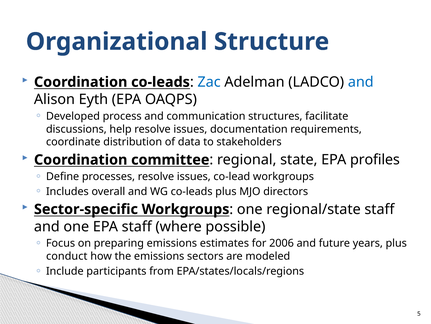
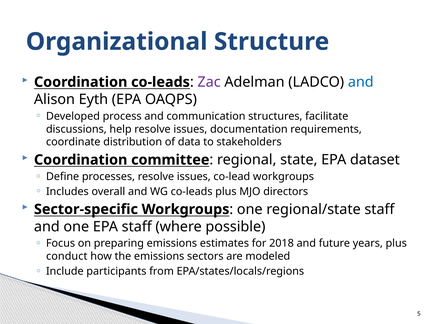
Zac colour: blue -> purple (209, 82)
profiles: profiles -> dataset (375, 159)
2006: 2006 -> 2018 (282, 243)
